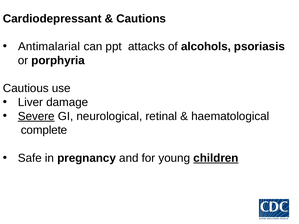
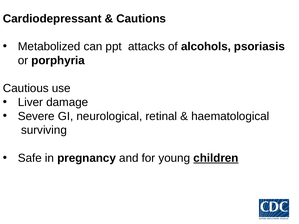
Antimalarial: Antimalarial -> Metabolized (49, 47)
Severe underline: present -> none (36, 116)
complete: complete -> surviving (44, 130)
